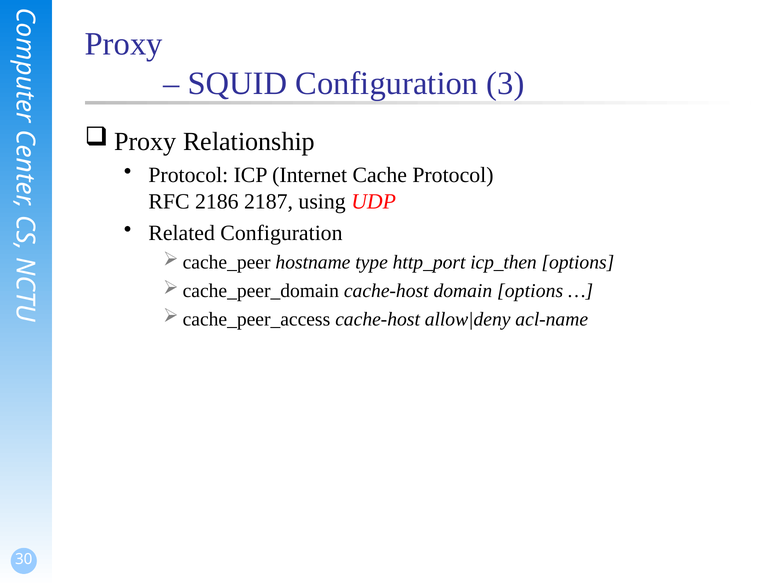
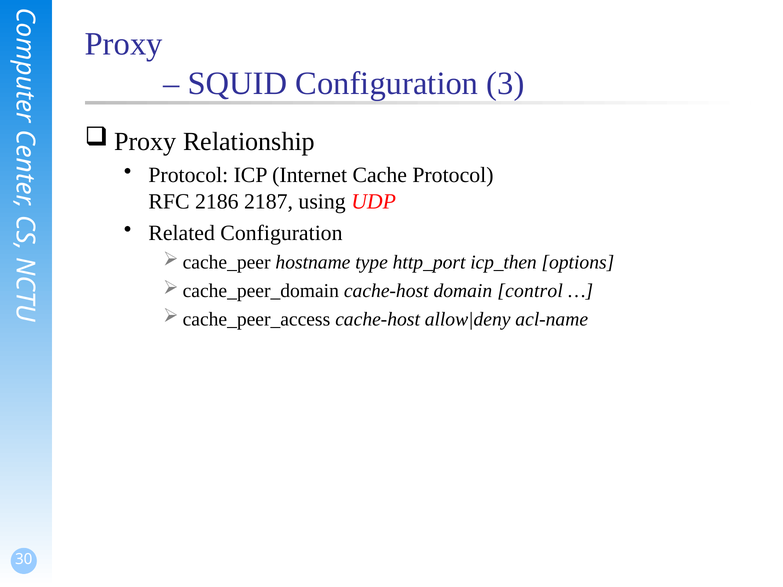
domain options: options -> control (530, 291)
